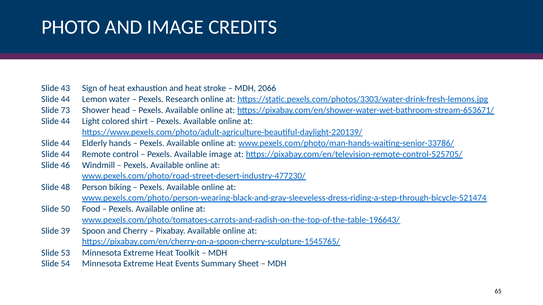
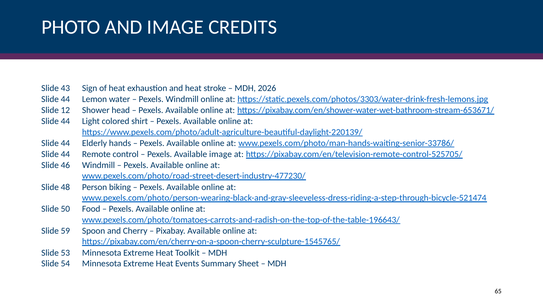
2066: 2066 -> 2026 (267, 88)
Pexels Research: Research -> Windmill (182, 99)
73: 73 -> 12 (65, 110)
39: 39 -> 59 (65, 231)
